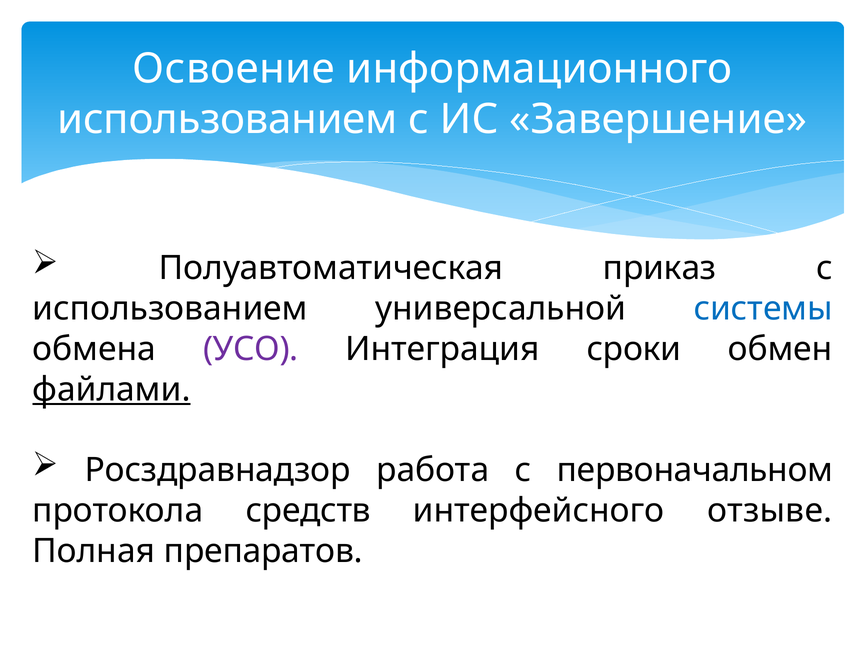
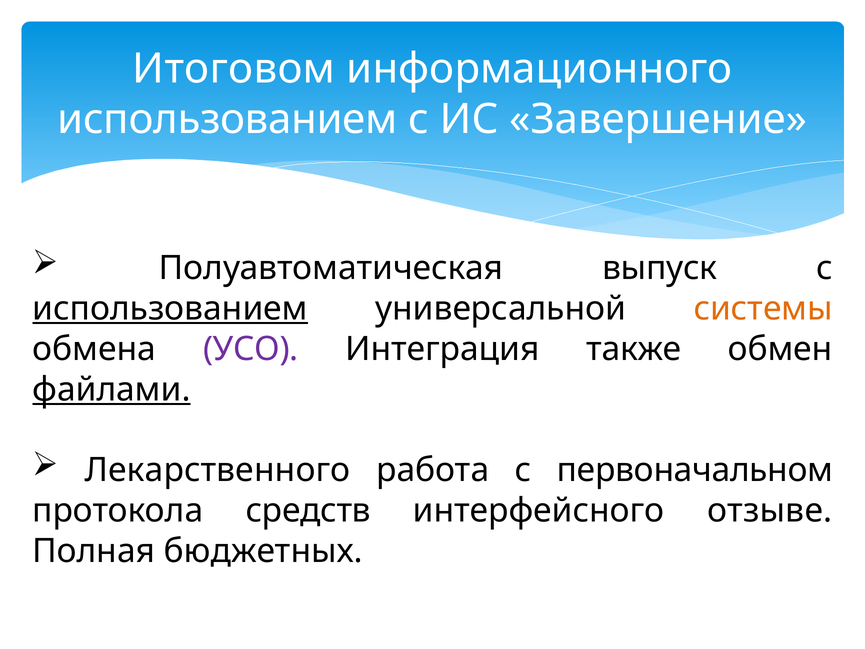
Освоение: Освоение -> Итоговом (234, 69)
приказ: приказ -> выпуск (660, 268)
использованием underline: none -> present (170, 309)
системы colour: blue -> orange (763, 309)
сроки: сроки -> также (634, 349)
Росздравнадзор: Росздравнадзор -> Лекарственного (218, 470)
препаратов: препаратов -> бюджетных (263, 551)
